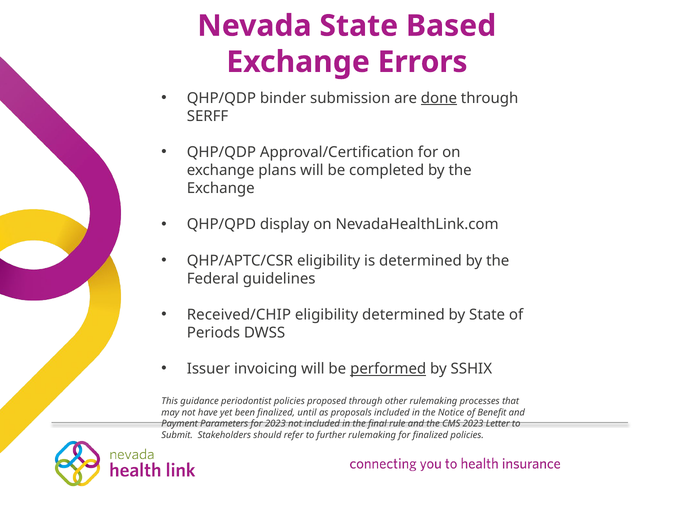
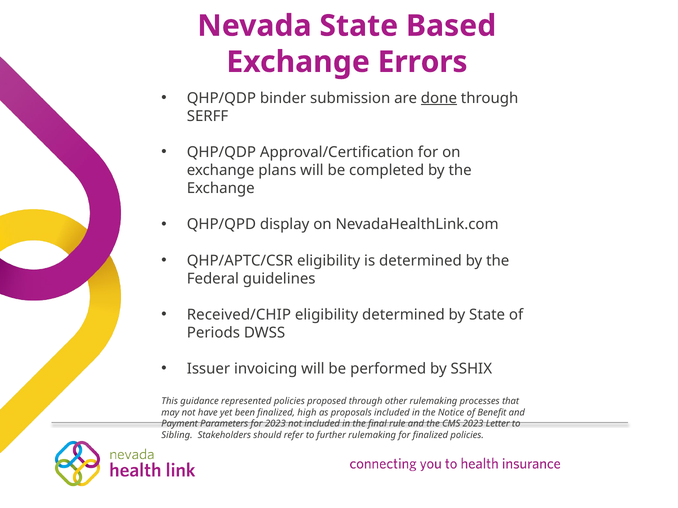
performed underline: present -> none (388, 369)
periodontist: periodontist -> represented (246, 402)
until: until -> high (307, 413)
Submit: Submit -> Sibling (177, 436)
